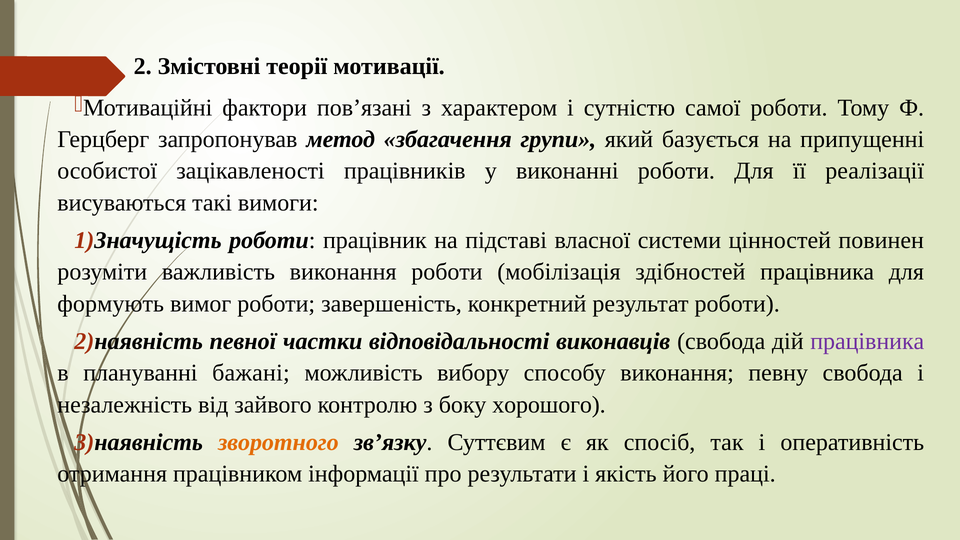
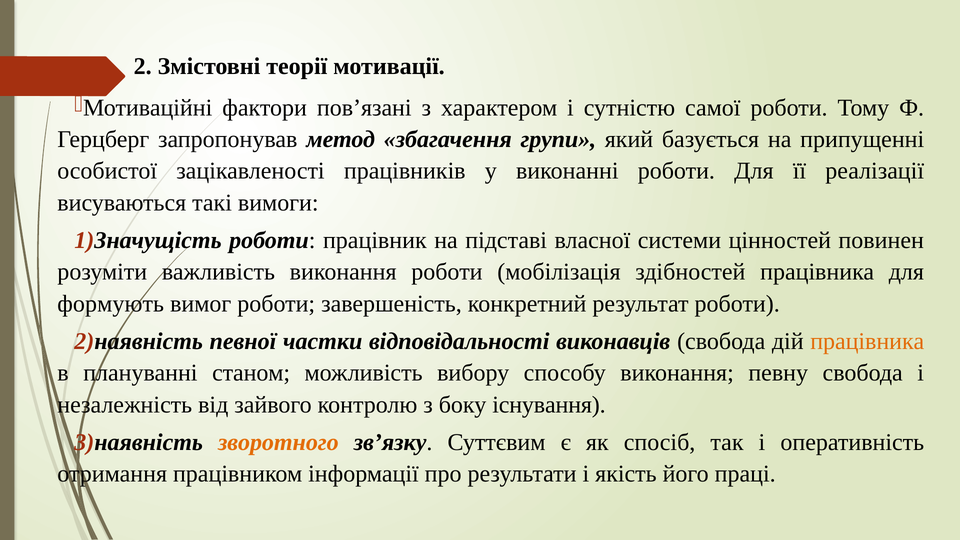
працівника colour: purple -> orange (867, 341)
бажані: бажані -> станом (251, 373)
хорошого: хорошого -> існування (549, 405)
